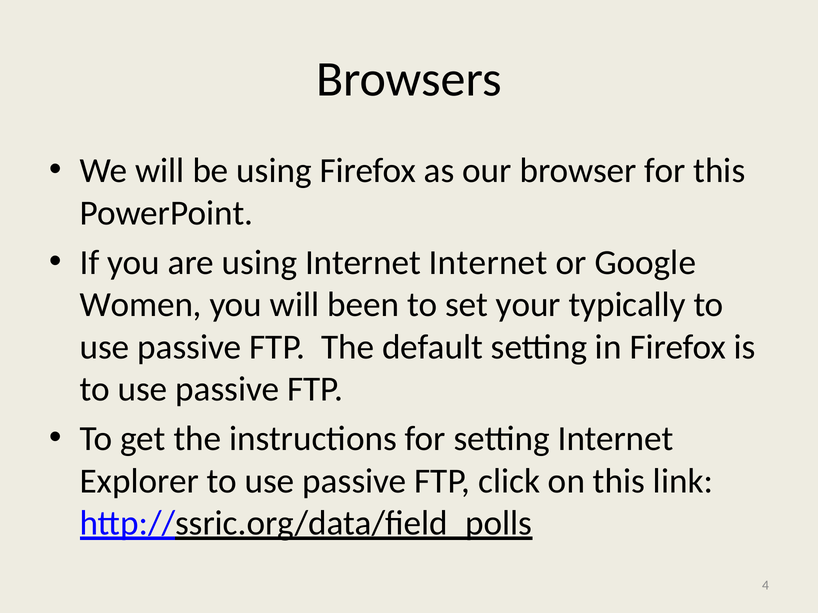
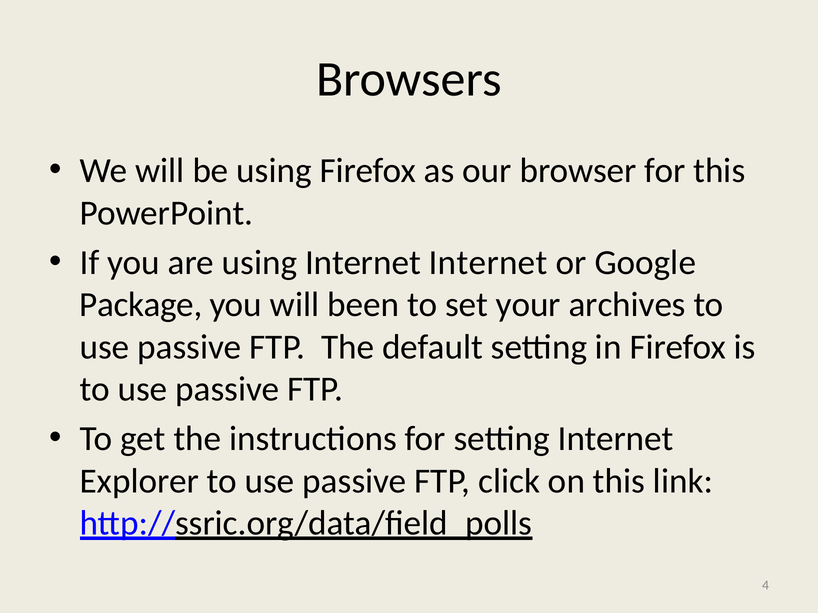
Women: Women -> Package (141, 305)
typically: typically -> archives (627, 305)
